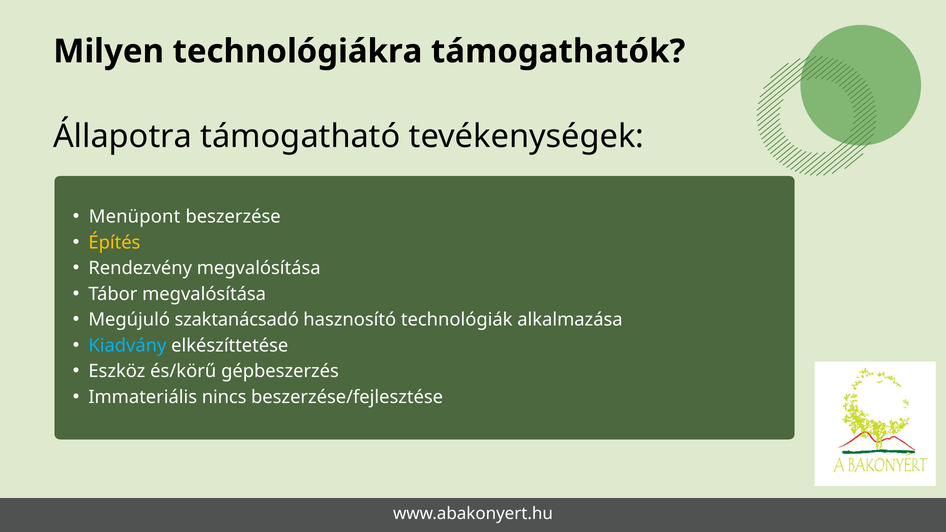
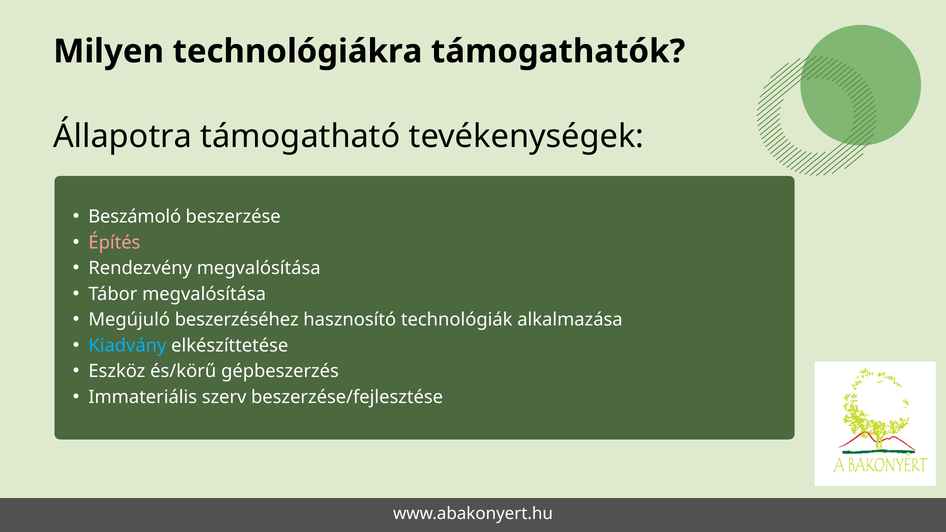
Menüpont: Menüpont -> Beszámoló (135, 217)
Építés colour: yellow -> pink (114, 243)
szaktanácsadó: szaktanácsadó -> beszerzéséhez (237, 320)
nincs: nincs -> szerv (224, 397)
